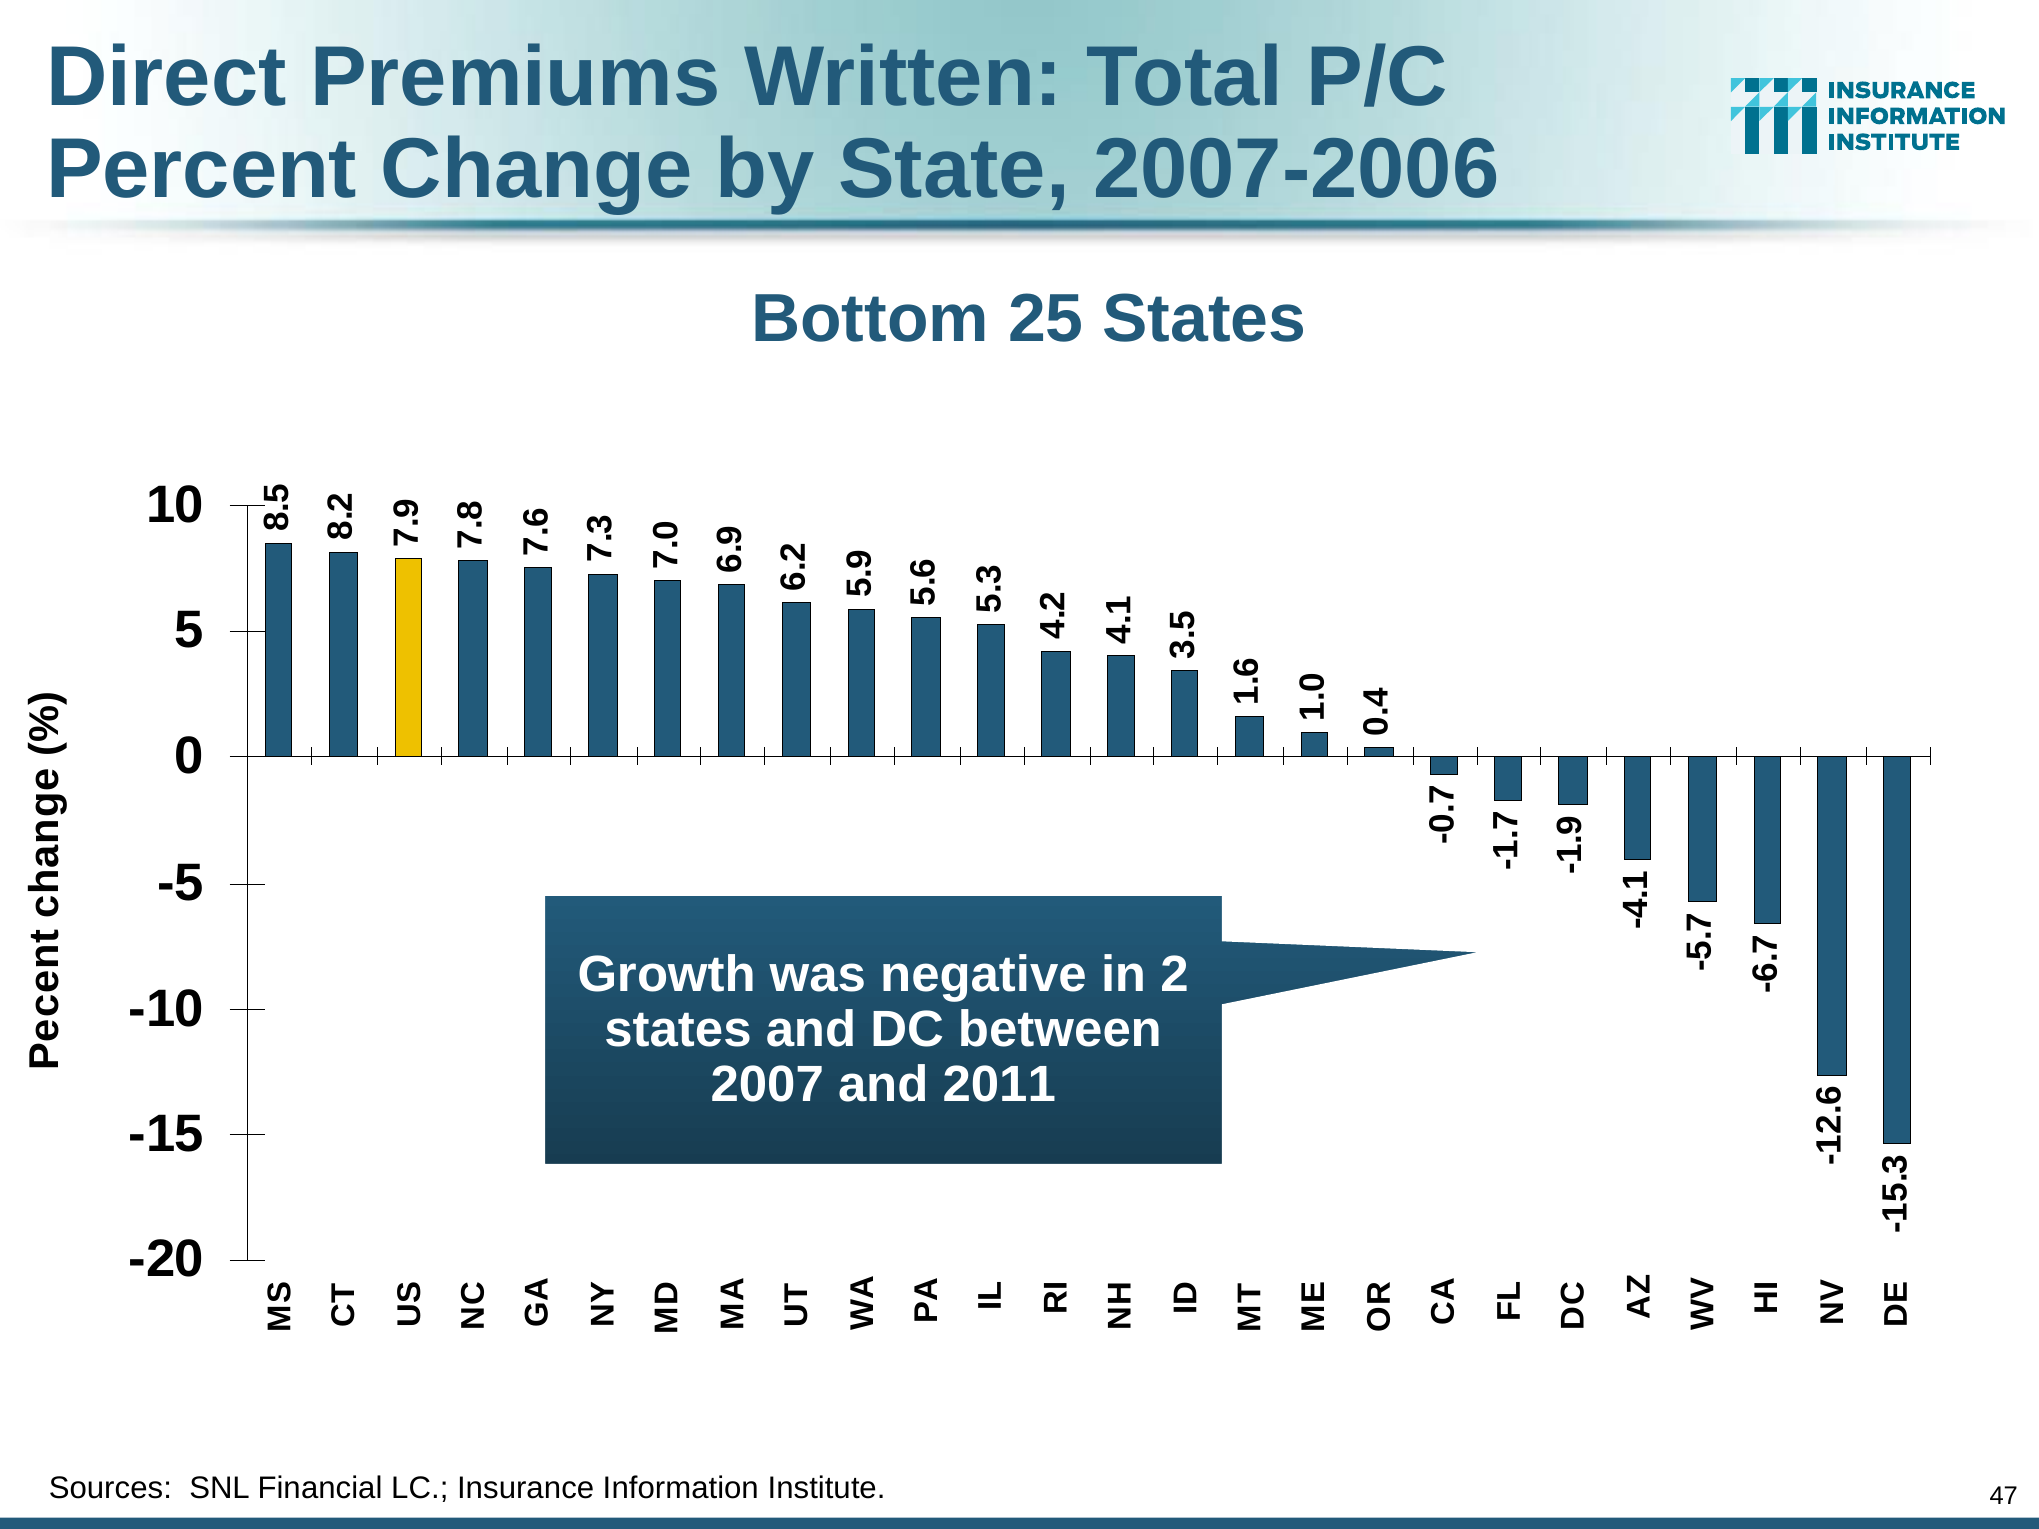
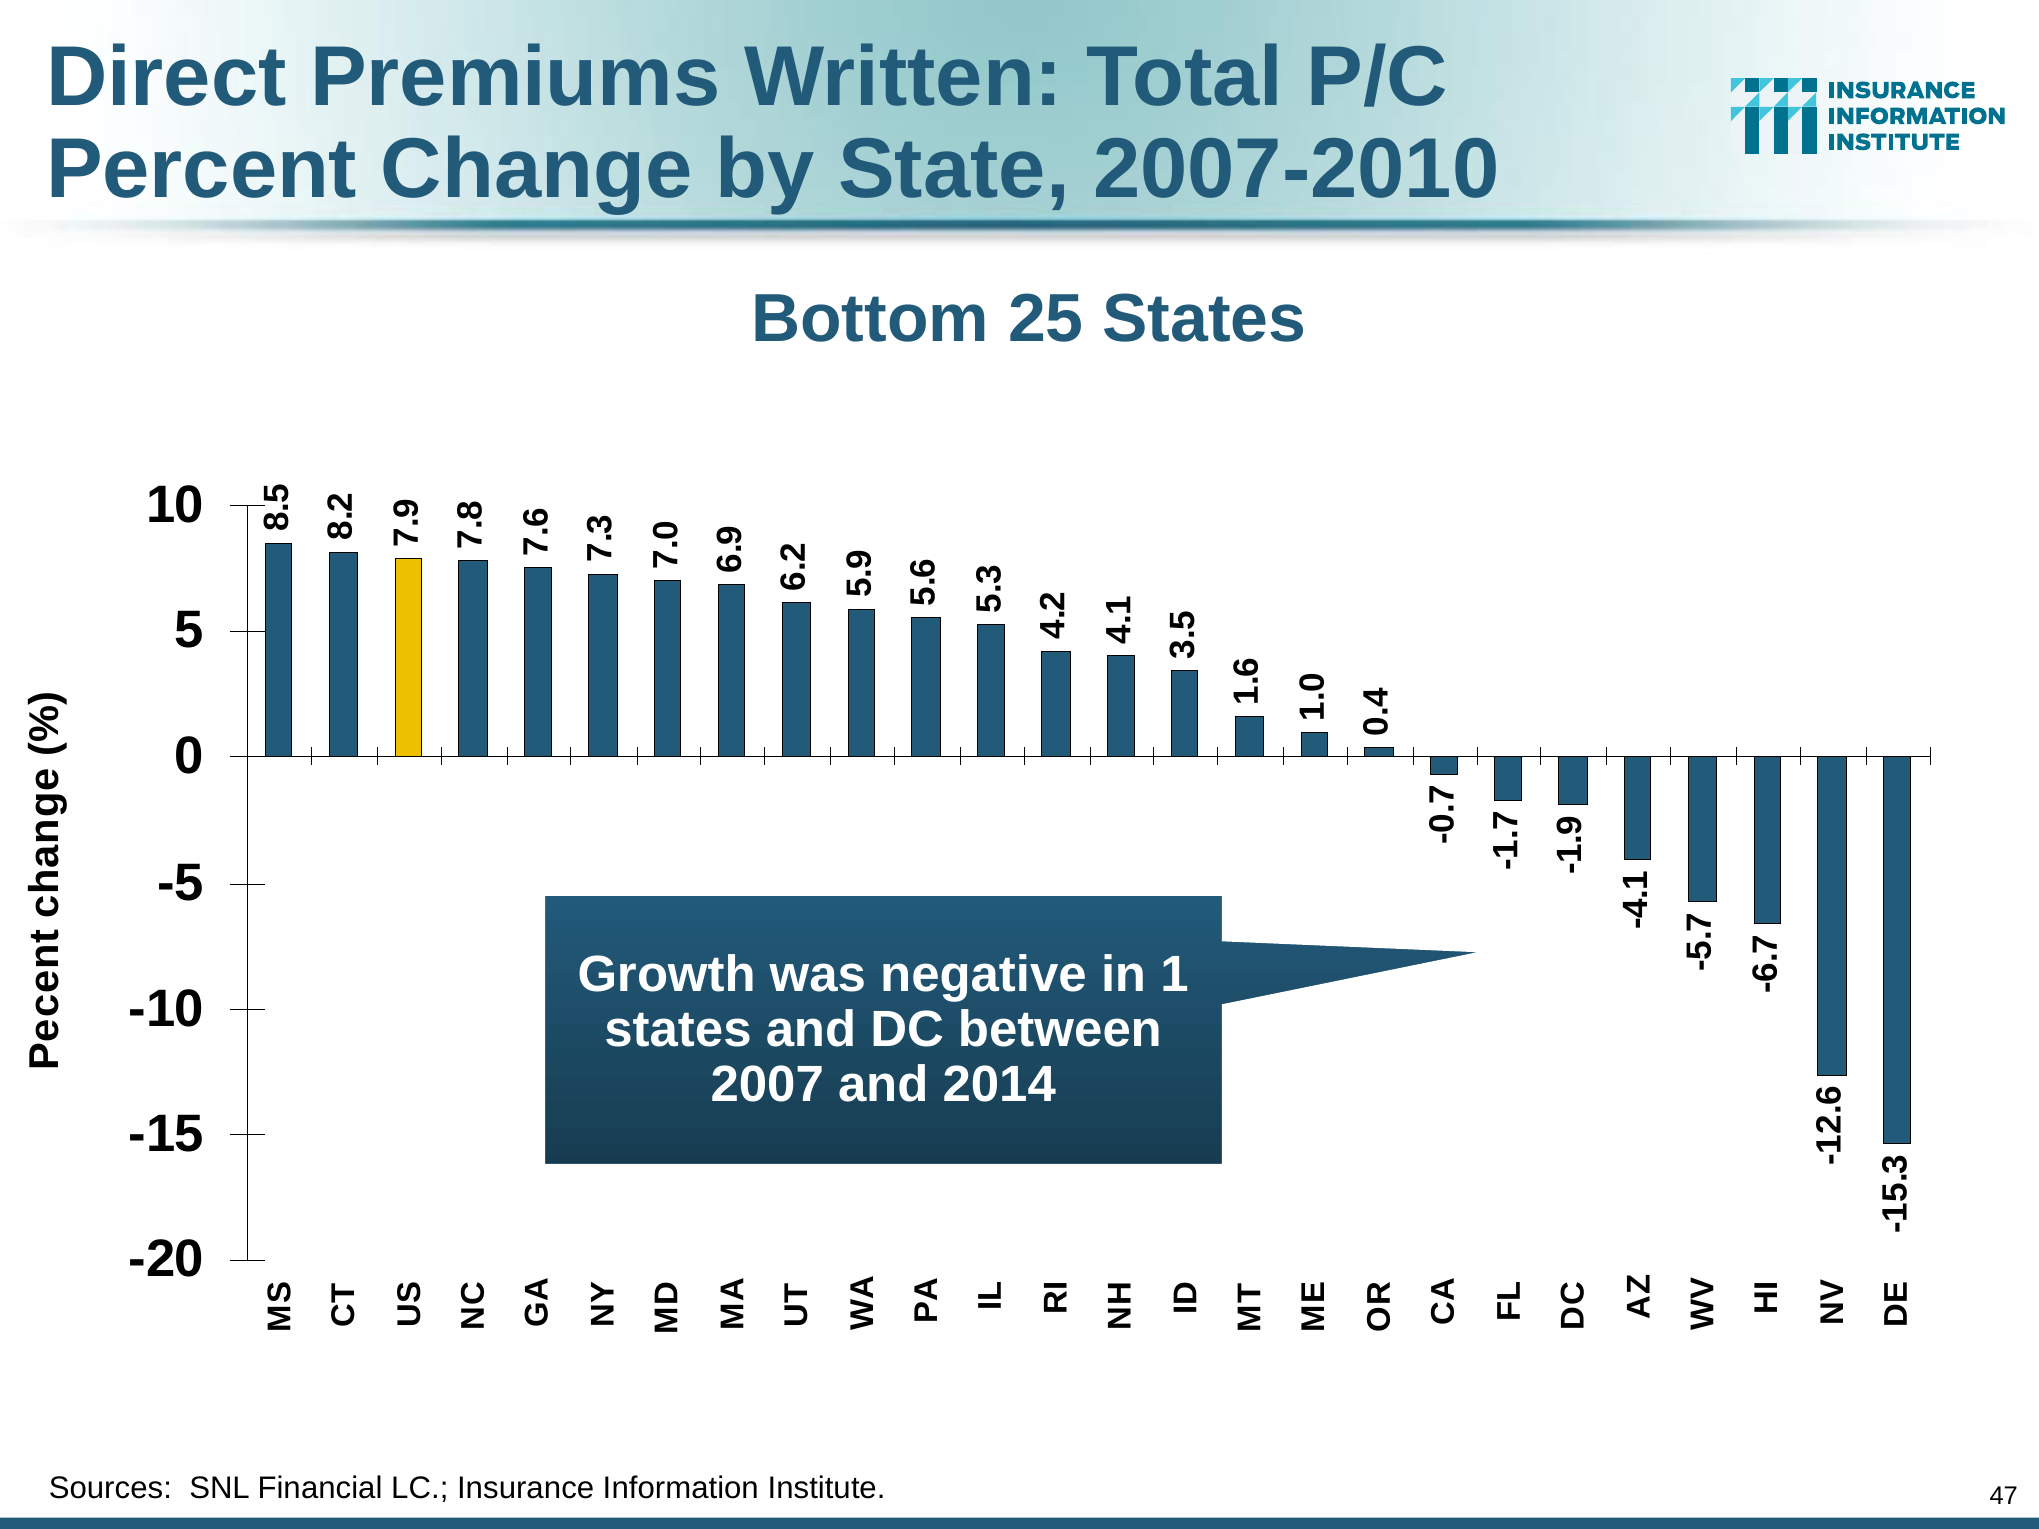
2007-2006: 2007-2006 -> 2007-2010 (1296, 169)
in 2: 2 -> 1 (1175, 975)
2011: 2011 -> 2014 (999, 1085)
